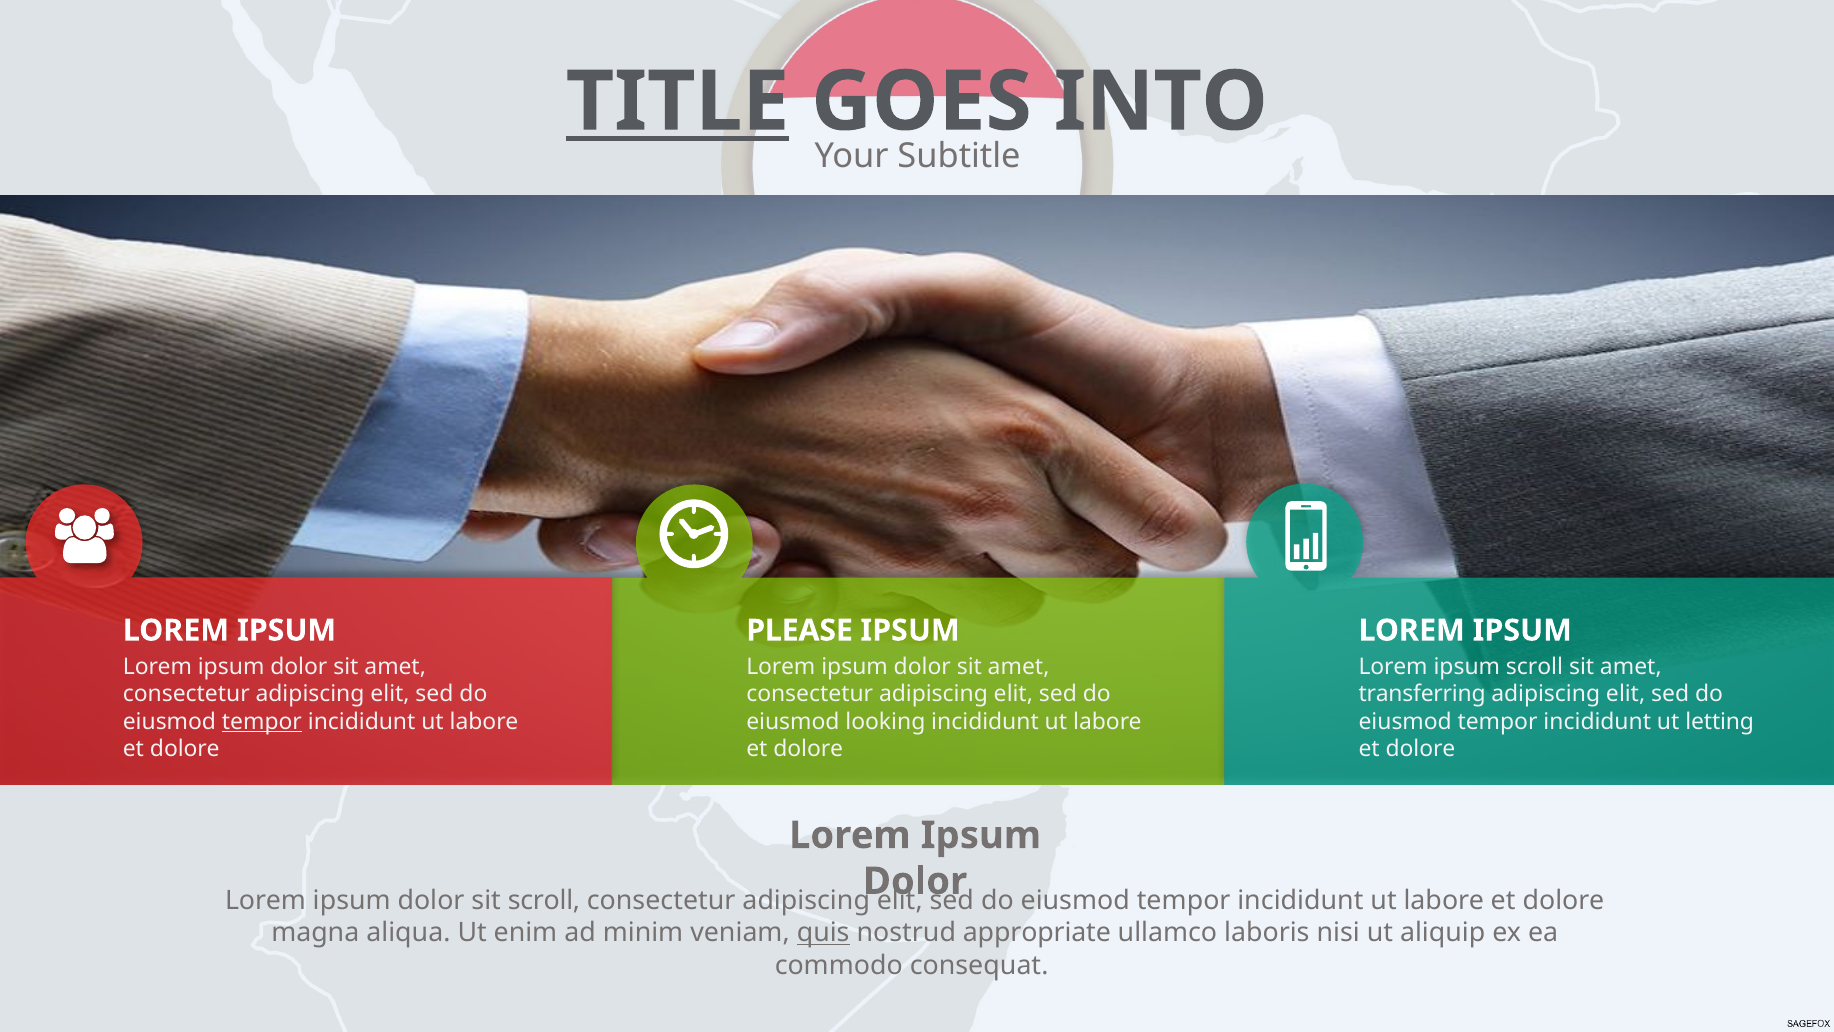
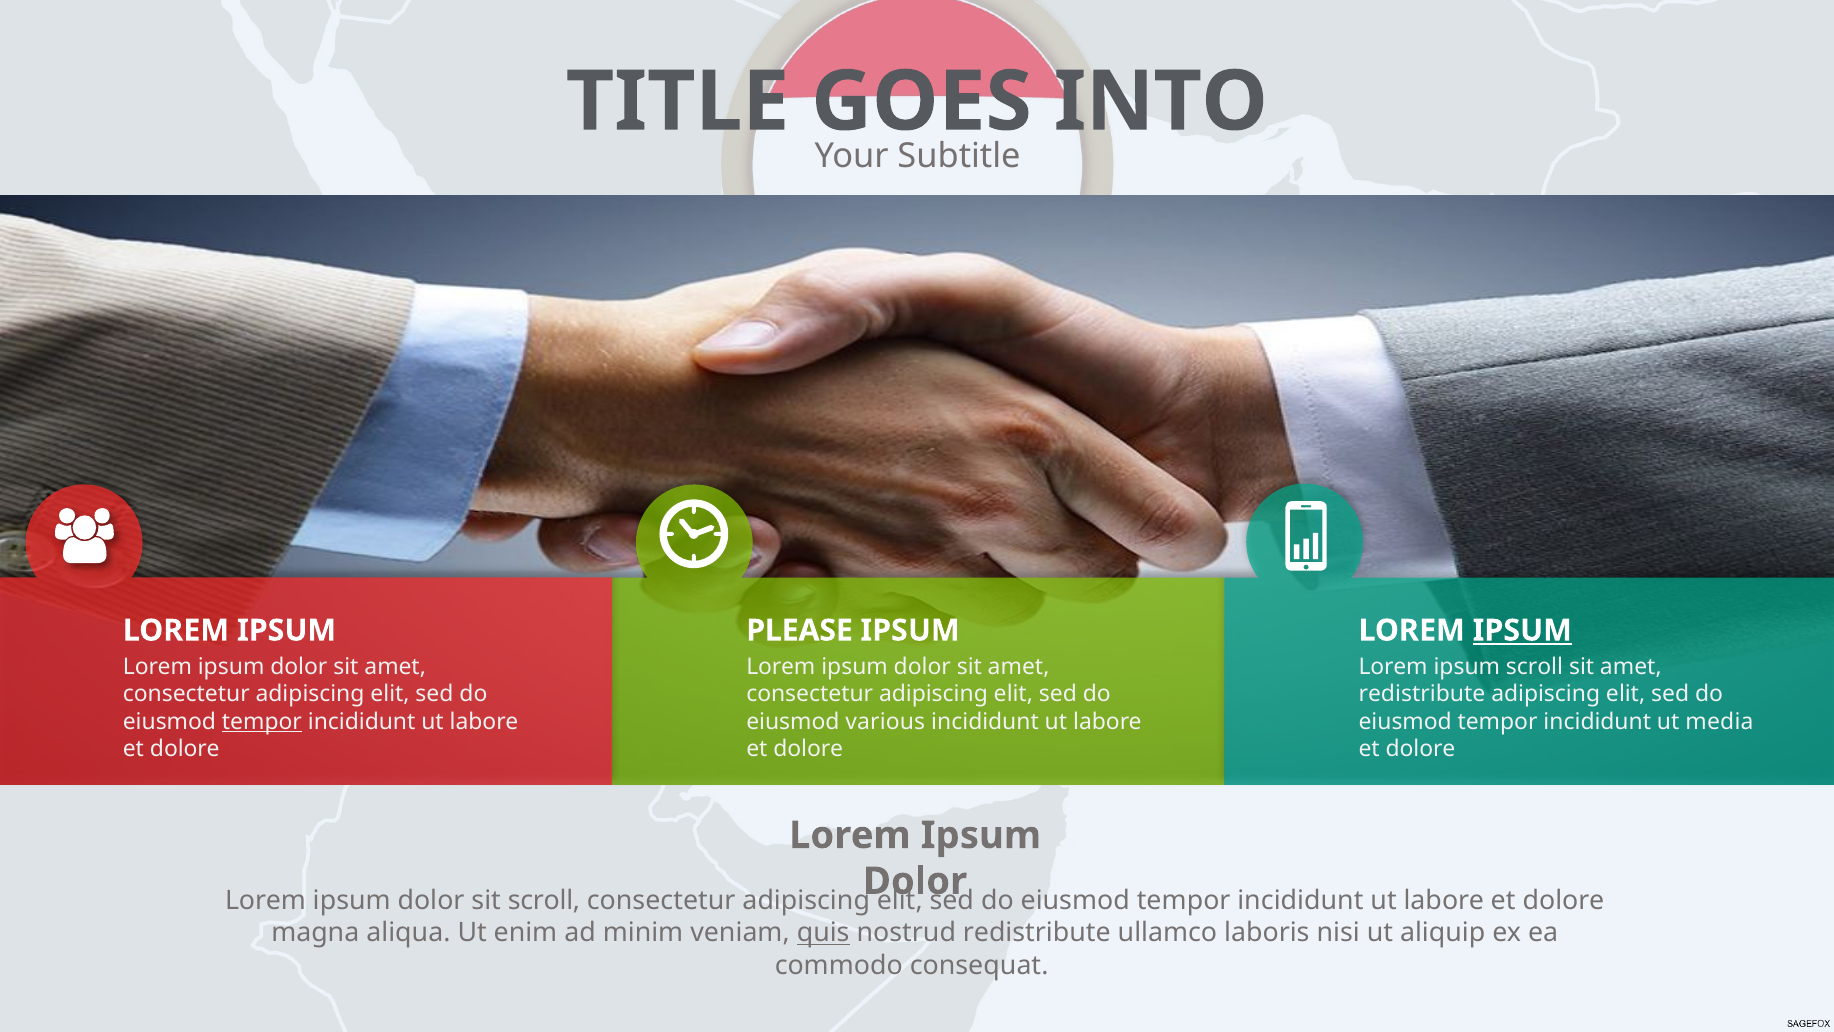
TITLE underline: present -> none (678, 102)
IPSUM underline: none -> present (1522, 630)
transferring: transferring -> redistribute (1422, 694)
looking: looking -> various (885, 721)
letting: letting -> media (1720, 721)
nostrud appropriate: appropriate -> redistribute (1037, 933)
